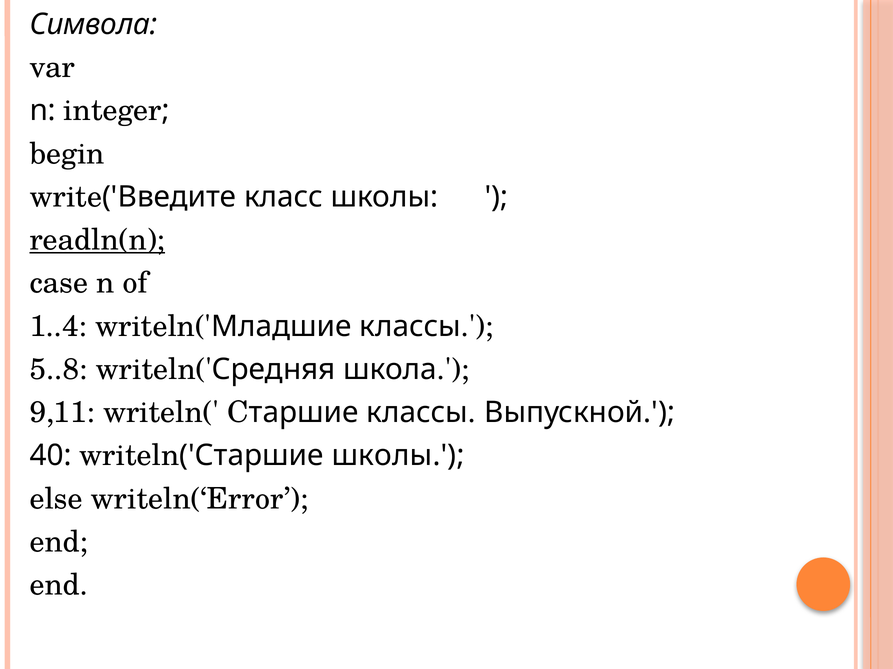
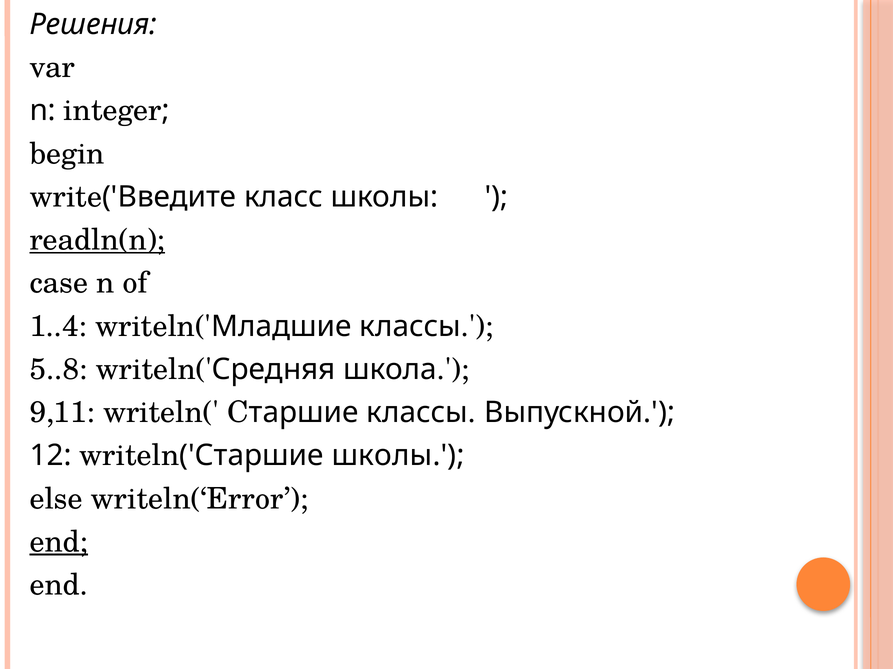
Символа: Символа -> Решения (93, 24)
40: 40 -> 12 (51, 456)
end underline: none -> present (59, 542)
